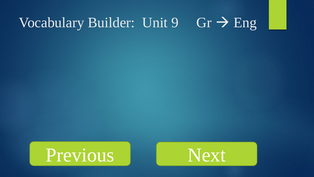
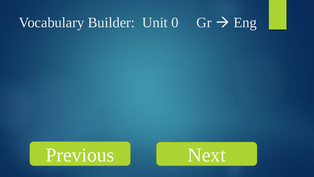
9: 9 -> 0 (175, 22)
